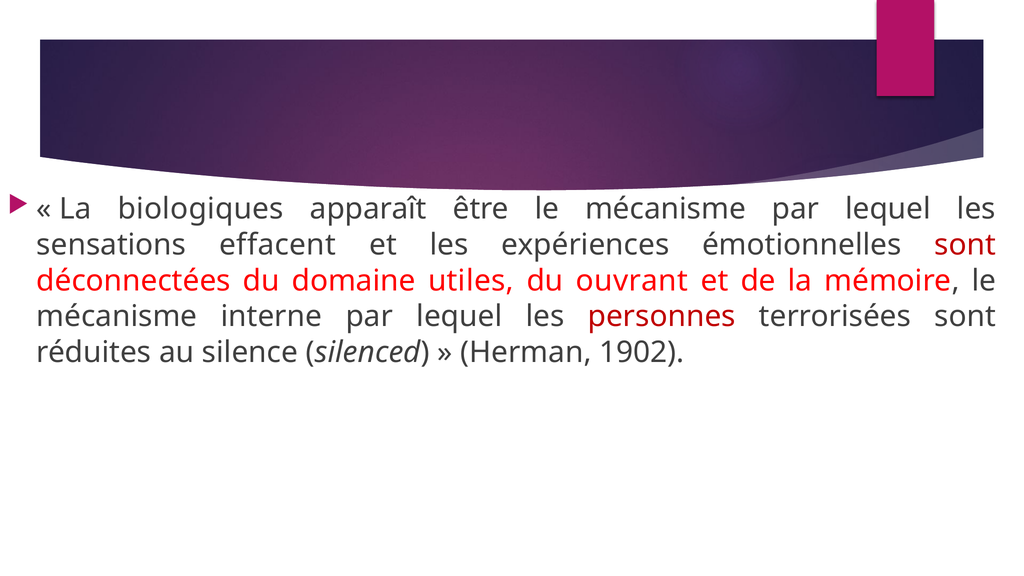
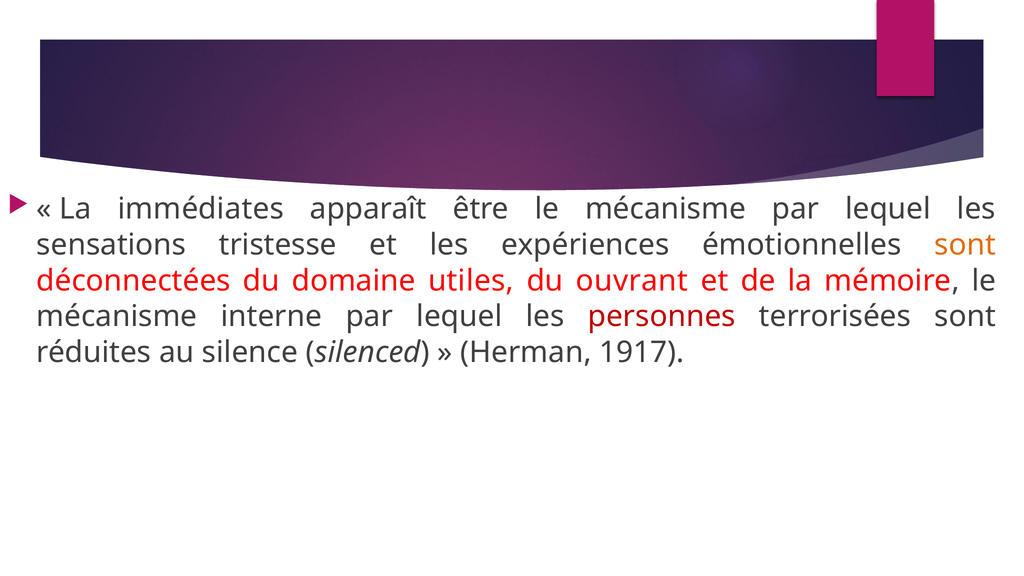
biologiques: biologiques -> immédiates (201, 209)
effacent: effacent -> tristesse (278, 245)
sont colour: red -> orange (965, 245)
1902: 1902 -> 1917 (642, 352)
